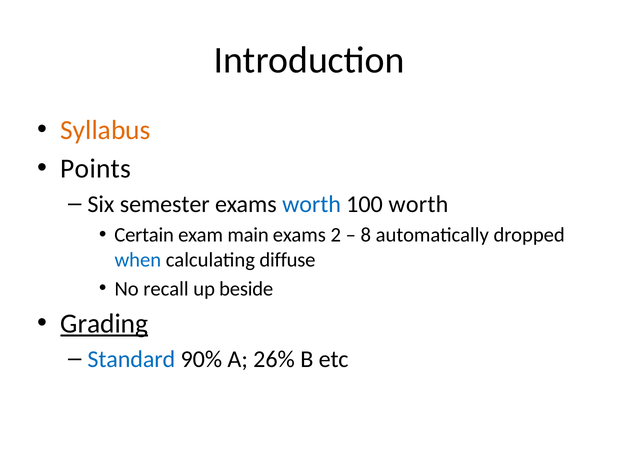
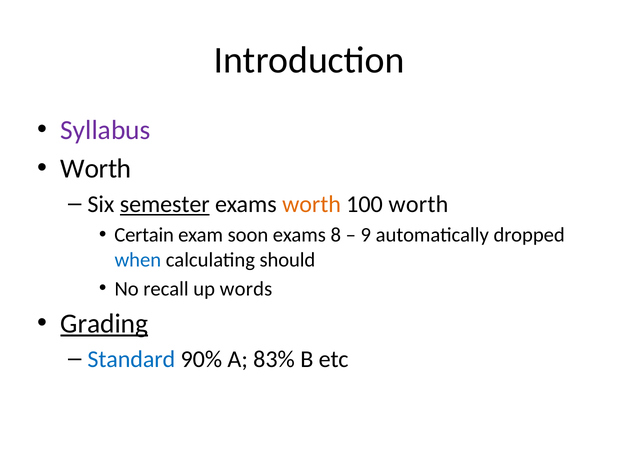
Syllabus colour: orange -> purple (106, 130)
Points: Points -> Worth (96, 168)
semester underline: none -> present (165, 204)
worth colour: blue -> orange (312, 204)
main: main -> soon (248, 235)
2: 2 -> 8 (336, 235)
8: 8 -> 9 (366, 235)
diffuse: diffuse -> should (287, 259)
beside: beside -> words (246, 288)
26%: 26% -> 83% (274, 359)
